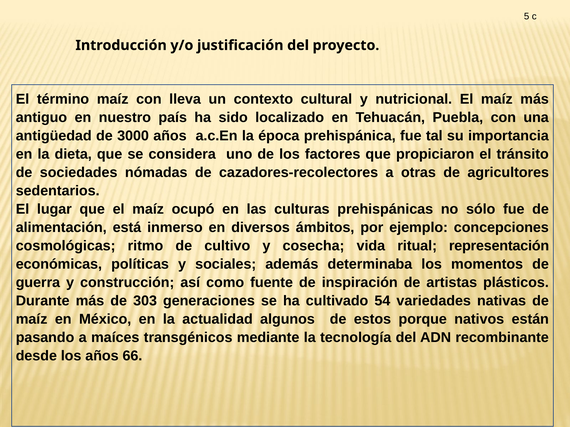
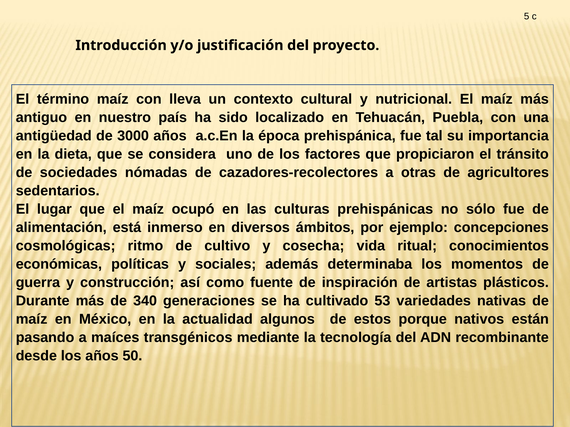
representación: representación -> conocimientos (499, 246)
303: 303 -> 340 (145, 301)
54: 54 -> 53 (382, 301)
66: 66 -> 50 (132, 356)
